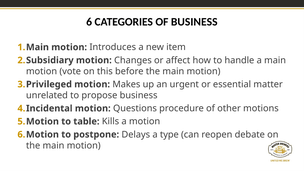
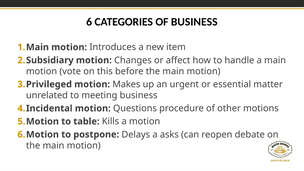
propose: propose -> meeting (99, 95)
type: type -> asks (169, 134)
